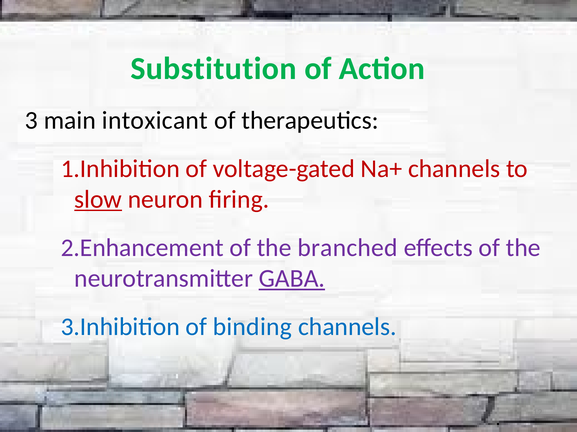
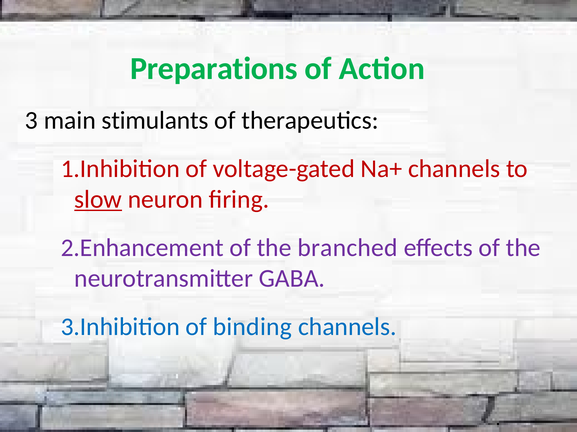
Substitution: Substitution -> Preparations (214, 69)
intoxicant: intoxicant -> stimulants (155, 121)
GABA underline: present -> none (292, 279)
